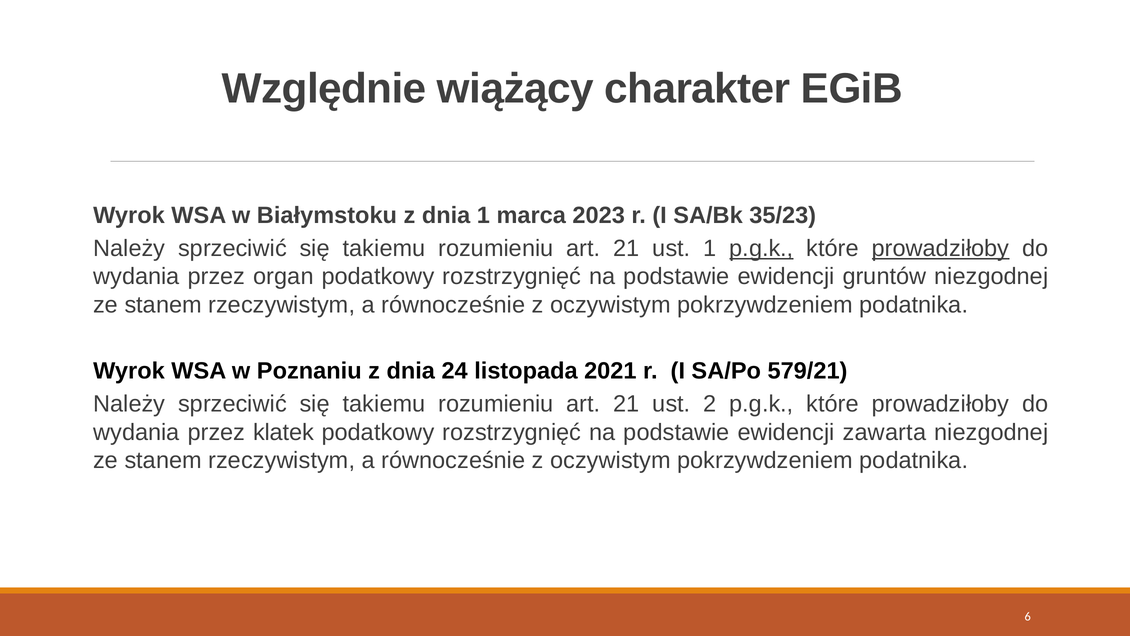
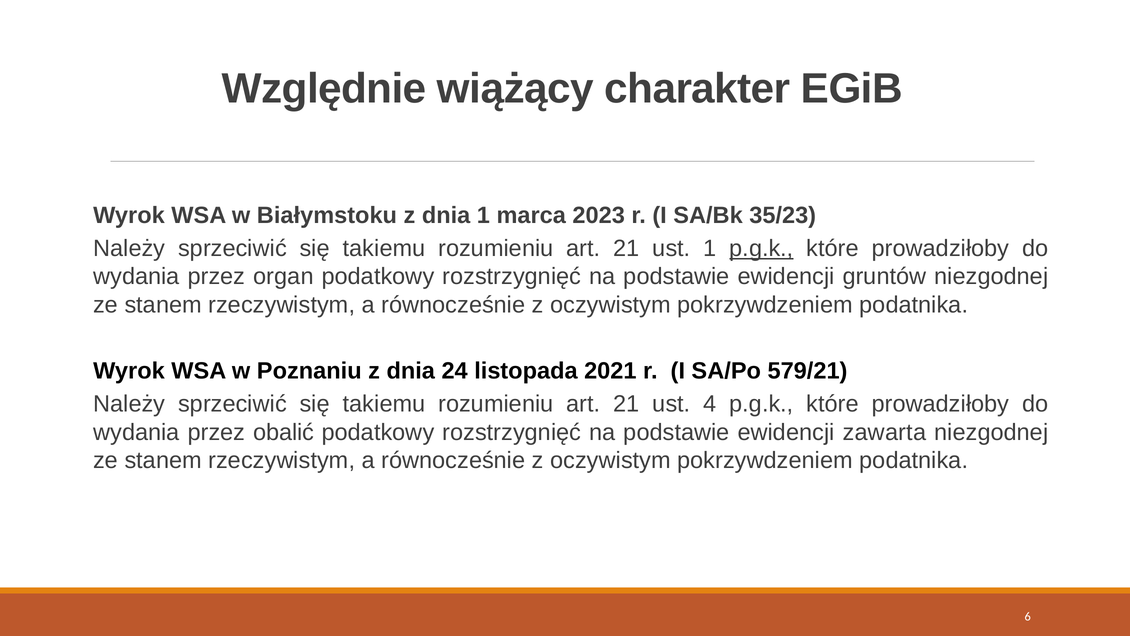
prowadziłoby underline: present -> none (941, 248)
2: 2 -> 4 (710, 404)
klatek: klatek -> obalić (284, 432)
